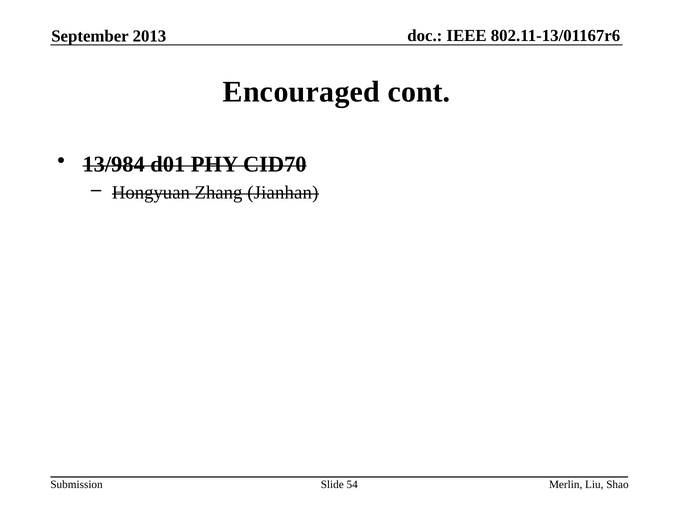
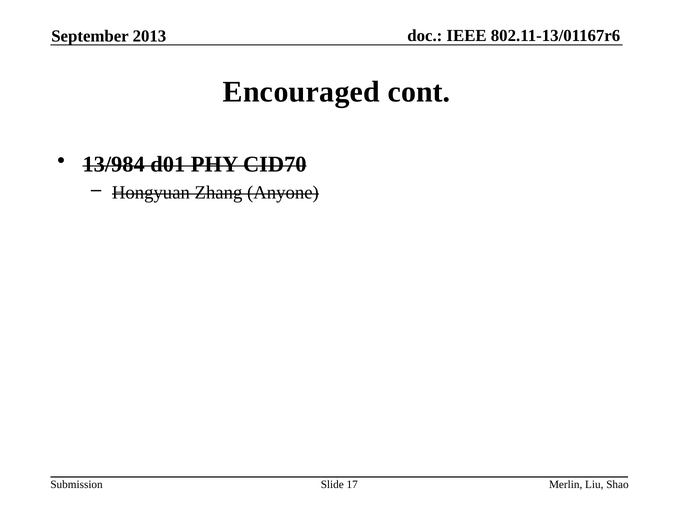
Jianhan: Jianhan -> Anyone (283, 192)
54: 54 -> 17 (352, 484)
